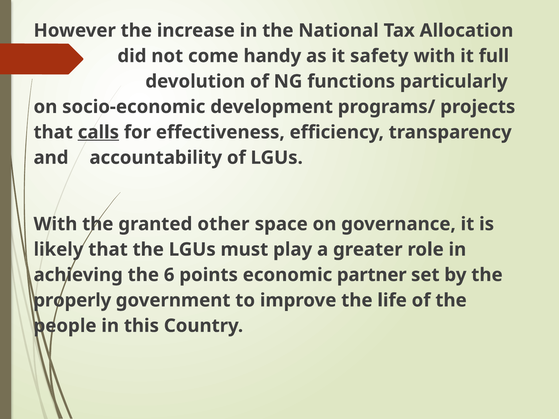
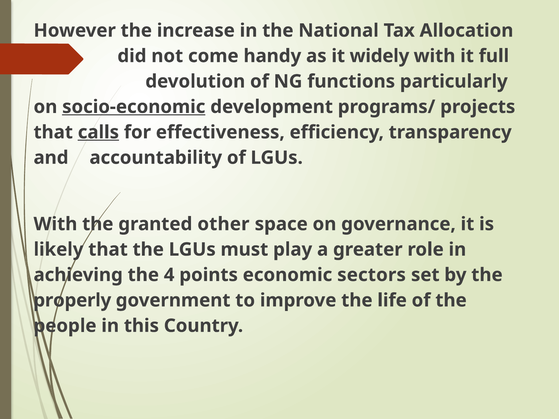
safety: safety -> widely (379, 56)
socio-economic underline: none -> present (134, 107)
6: 6 -> 4 (169, 275)
partner: partner -> sectors (372, 275)
